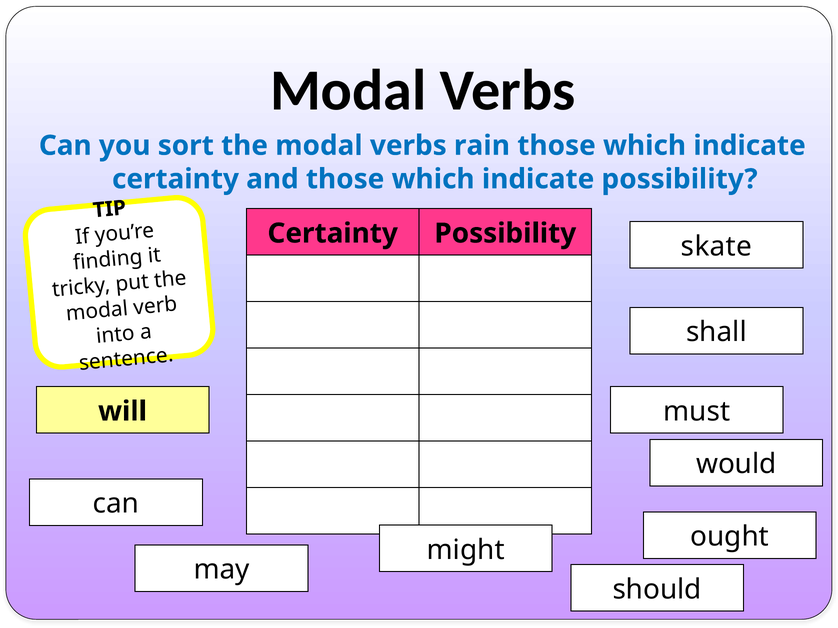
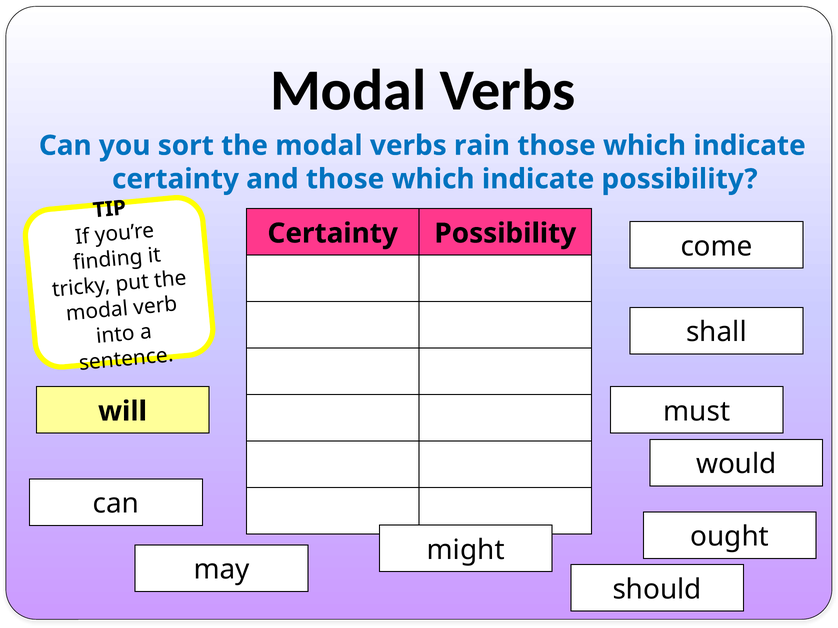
skate: skate -> come (717, 247)
